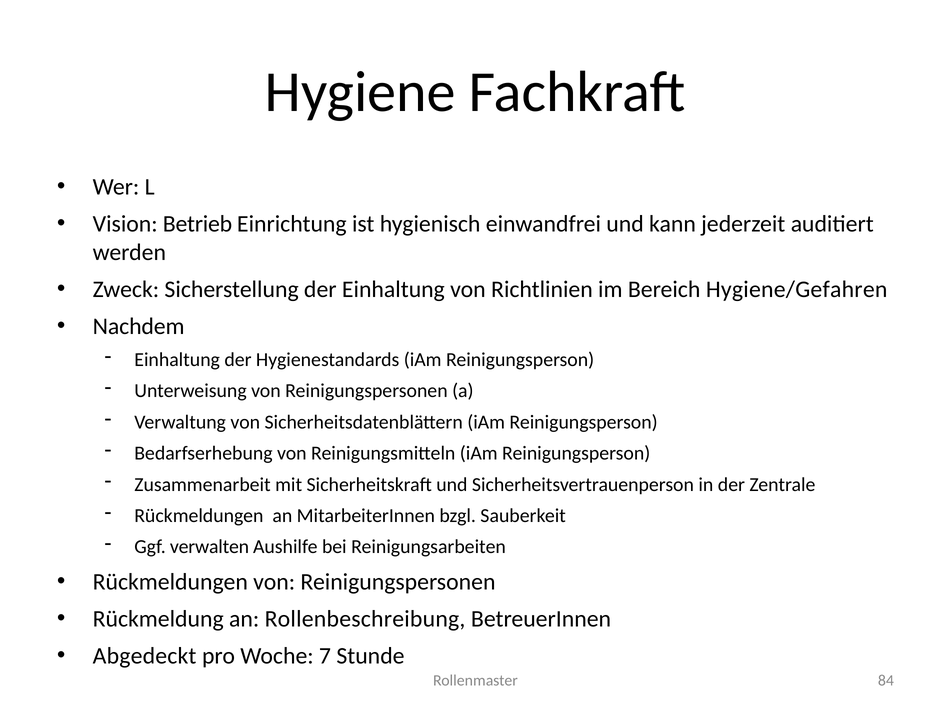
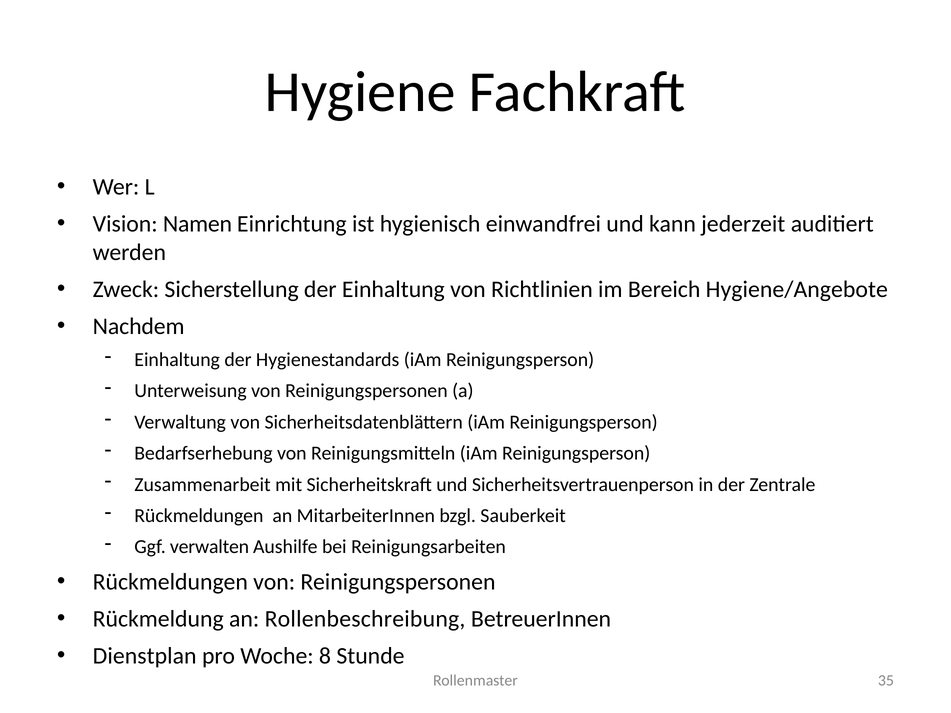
Betrieb: Betrieb -> Namen (197, 224)
Hygiene/Gefahren: Hygiene/Gefahren -> Hygiene/Angebote (797, 290)
Abgedeckt: Abgedeckt -> Dienstplan (145, 656)
7: 7 -> 8 (325, 656)
84: 84 -> 35 (886, 681)
